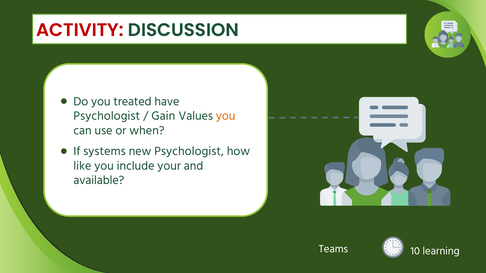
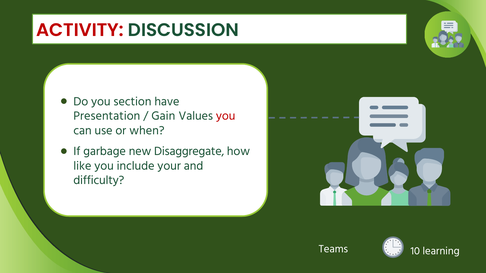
treated: treated -> section (132, 102)
Psychologist: Psychologist -> Presentation (107, 116)
you colour: orange -> red (226, 116)
systems: systems -> garbage (105, 151)
new Psychologist: Psychologist -> Disaggregate (189, 151)
available: available -> difficulty (99, 180)
